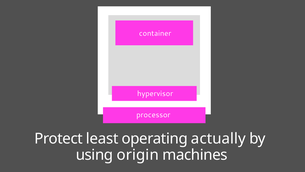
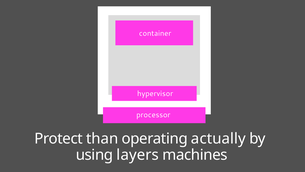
least: least -> than (102, 138)
origin: origin -> layers (138, 155)
